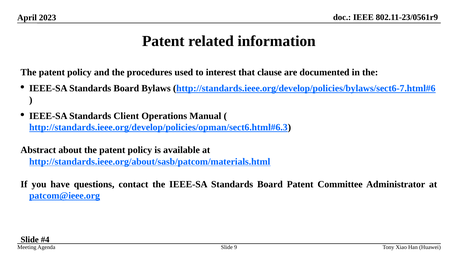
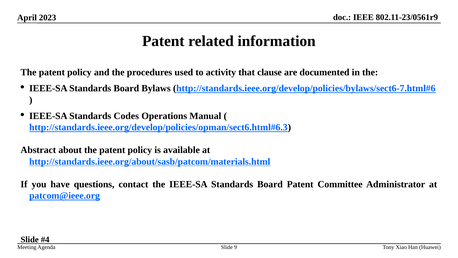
interest: interest -> activity (221, 72)
Client: Client -> Codes (126, 116)
